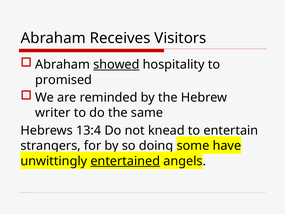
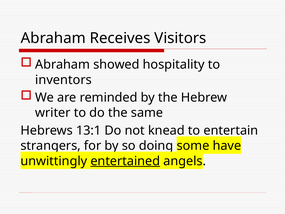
showed underline: present -> none (116, 65)
promised: promised -> inventors (64, 80)
13:4: 13:4 -> 13:1 (89, 130)
